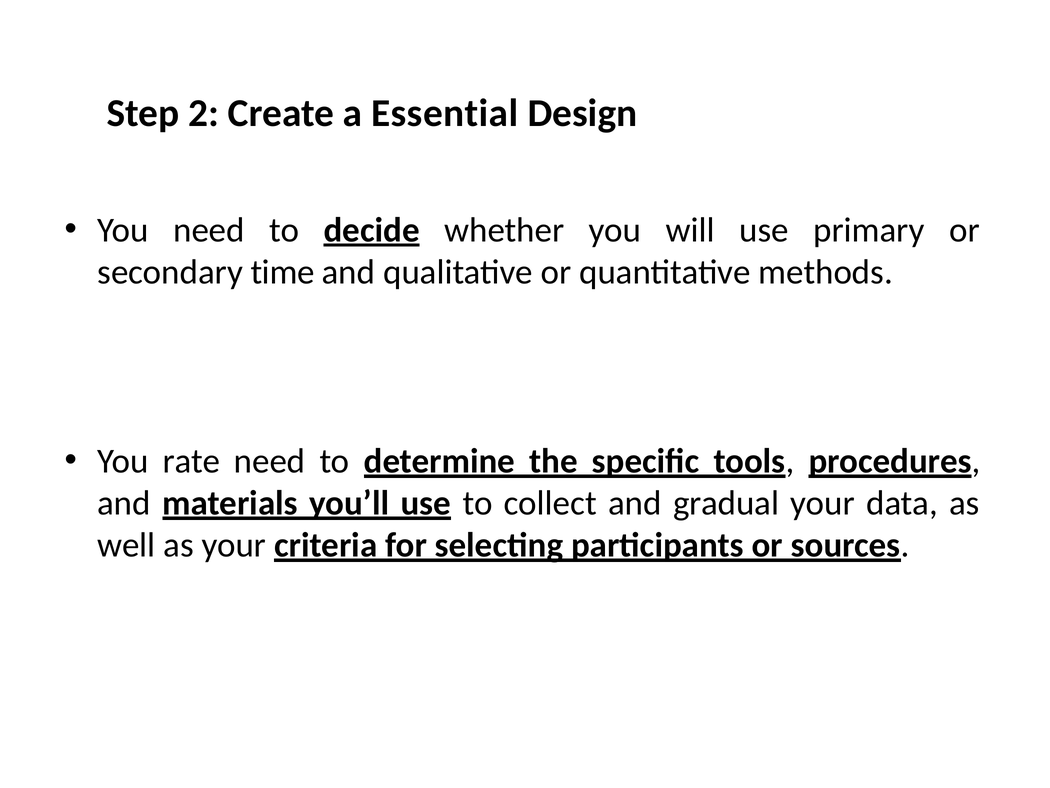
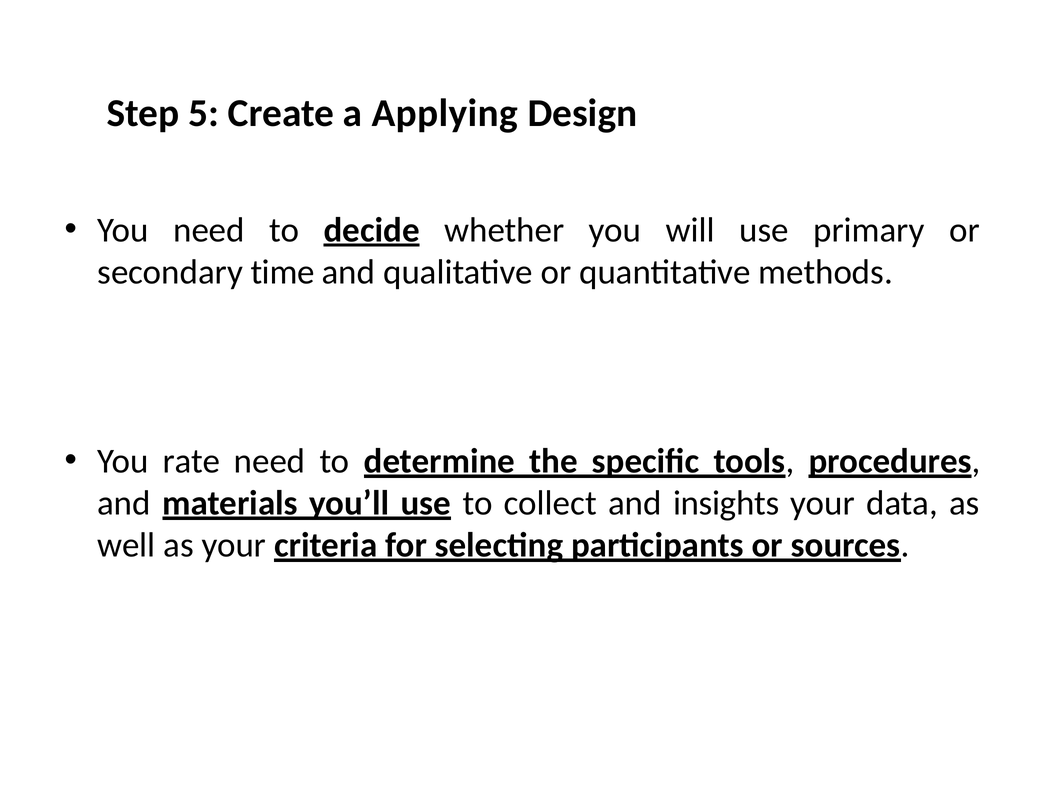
2: 2 -> 5 (203, 113)
Essential: Essential -> Applying (445, 113)
gradual: gradual -> insights (726, 503)
